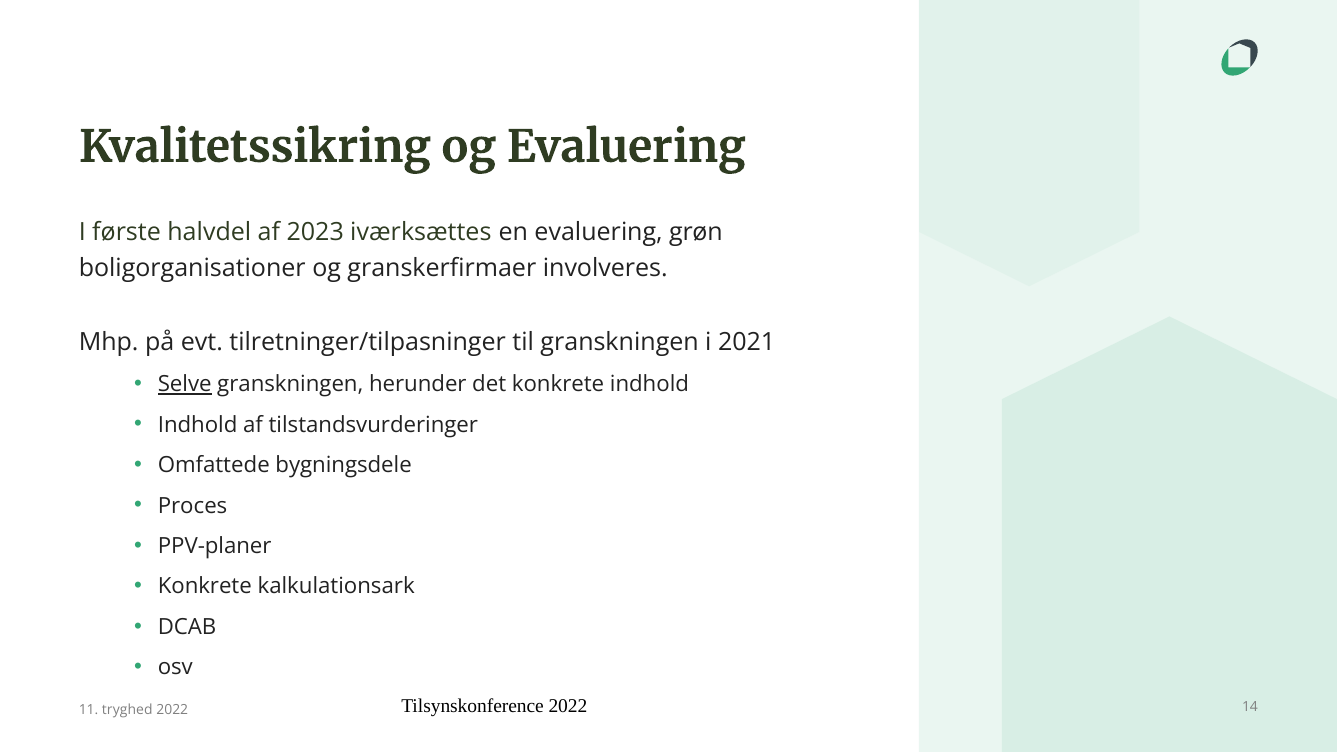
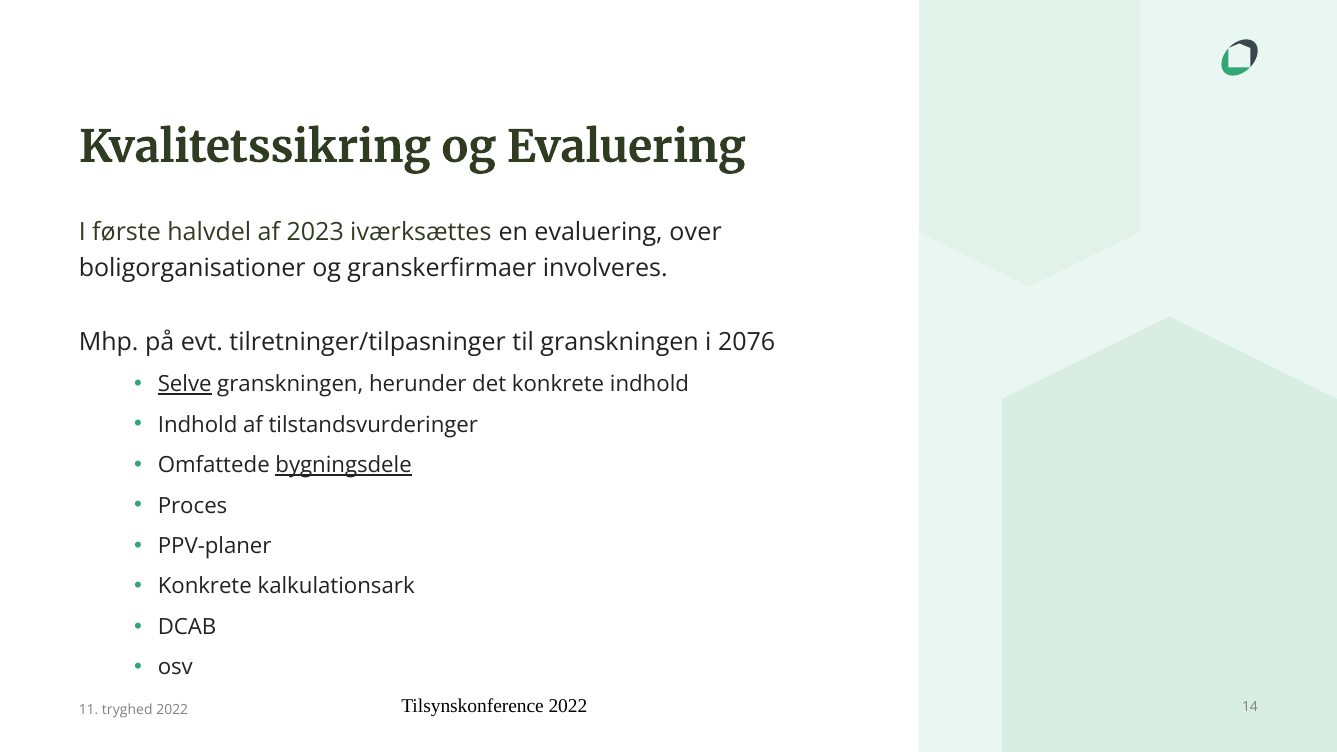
grøn: grøn -> over (696, 232)
2021: 2021 -> 2076 (747, 343)
bygningsdele underline: none -> present (344, 465)
